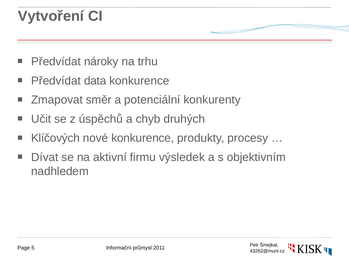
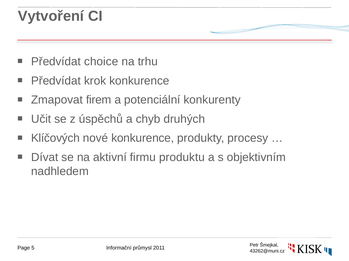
nároky: nároky -> choice (101, 62)
data: data -> krok (95, 81)
směr: směr -> firem (99, 100)
výsledek: výsledek -> produktu (182, 158)
